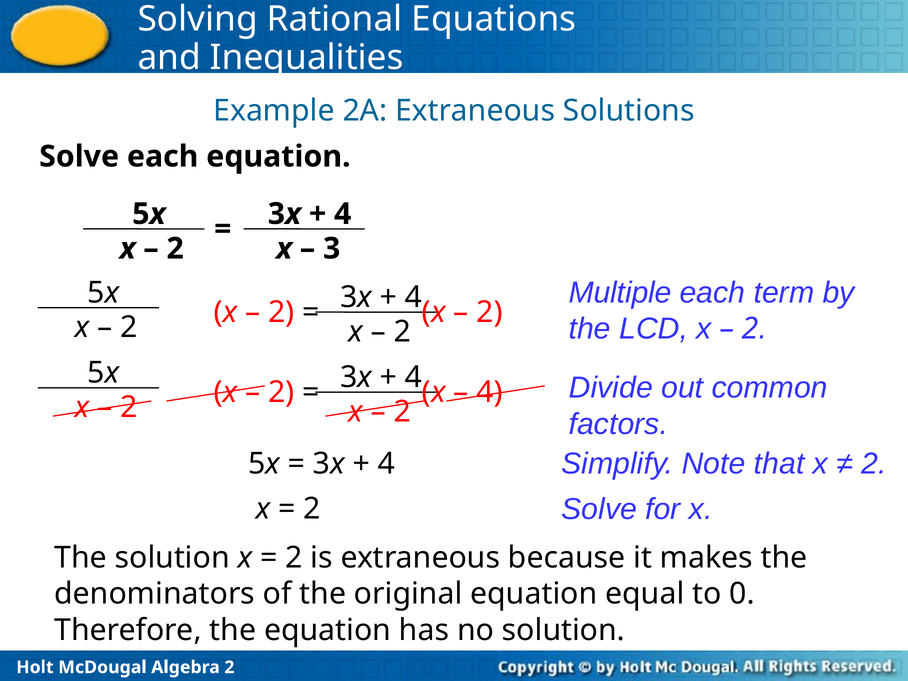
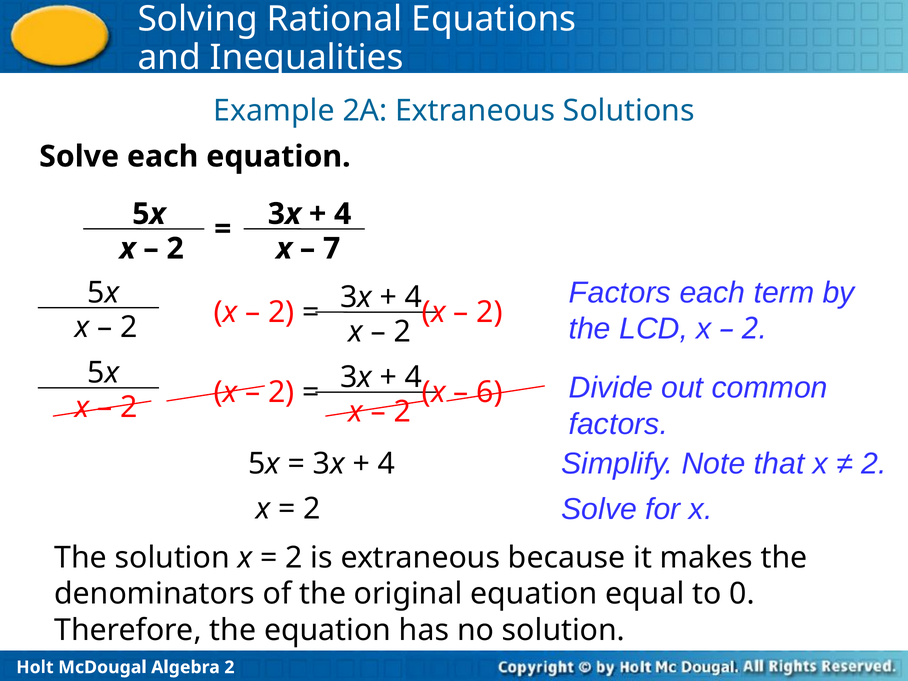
3: 3 -> 7 (332, 249)
Multiple: Multiple -> Factors (620, 293)
4: 4 -> 6 (490, 392)
